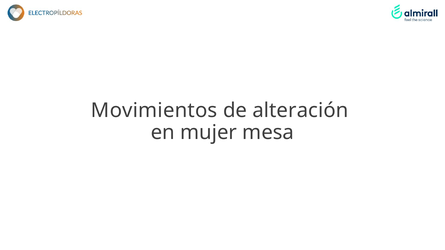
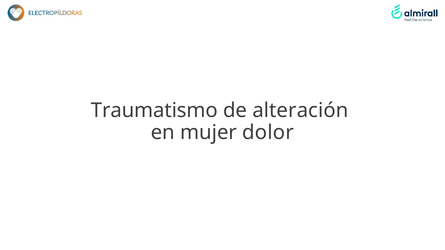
Movimientos: Movimientos -> Traumatismo (154, 111)
mesa: mesa -> dolor (268, 133)
